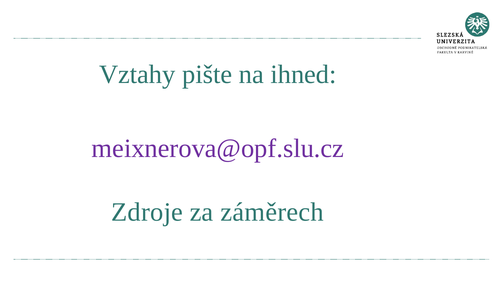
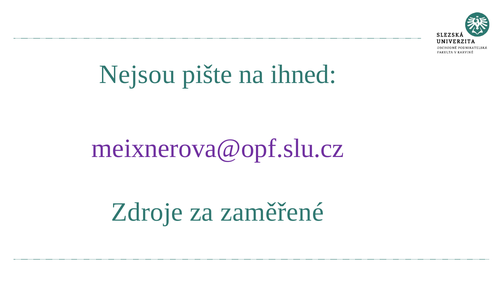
Vztahy: Vztahy -> Nejsou (137, 74)
záměrech: záměrech -> zaměřené (272, 212)
